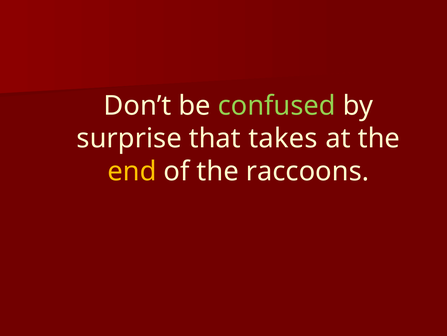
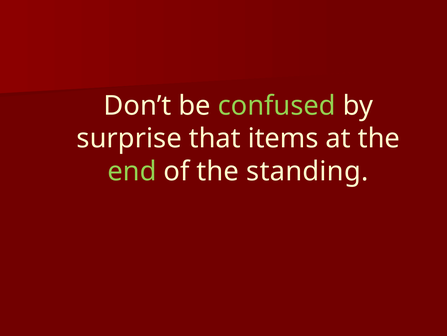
takes: takes -> items (283, 138)
end colour: yellow -> light green (132, 171)
raccoons: raccoons -> standing (307, 171)
